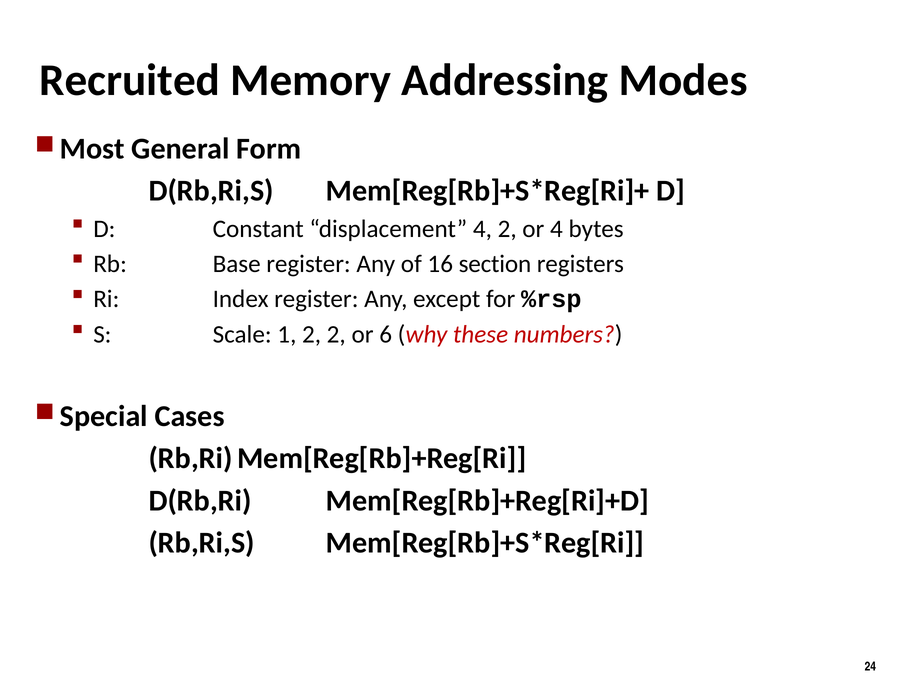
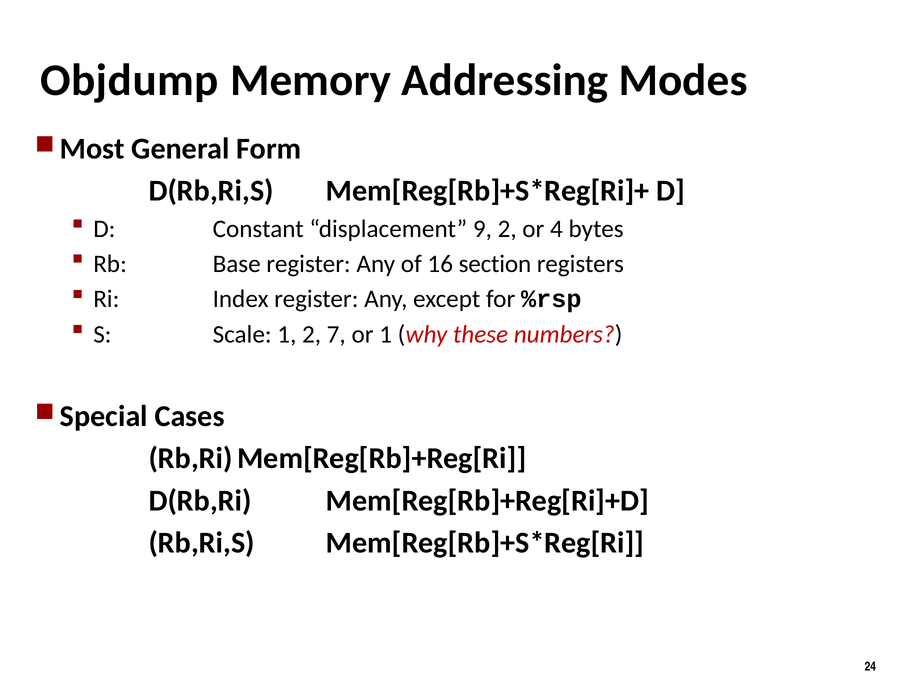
Recruited: Recruited -> Objdump (129, 80)
displacement 4: 4 -> 9 (482, 229)
2 2: 2 -> 7 (336, 334)
or 6: 6 -> 1 (386, 334)
